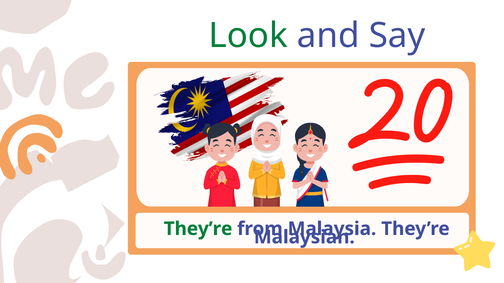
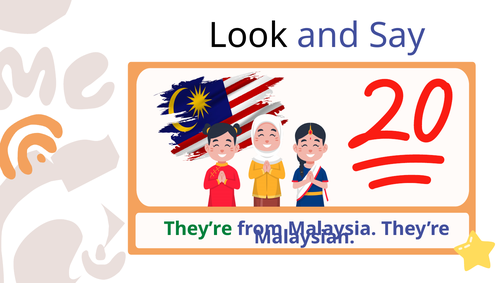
Look colour: green -> black (248, 36)
